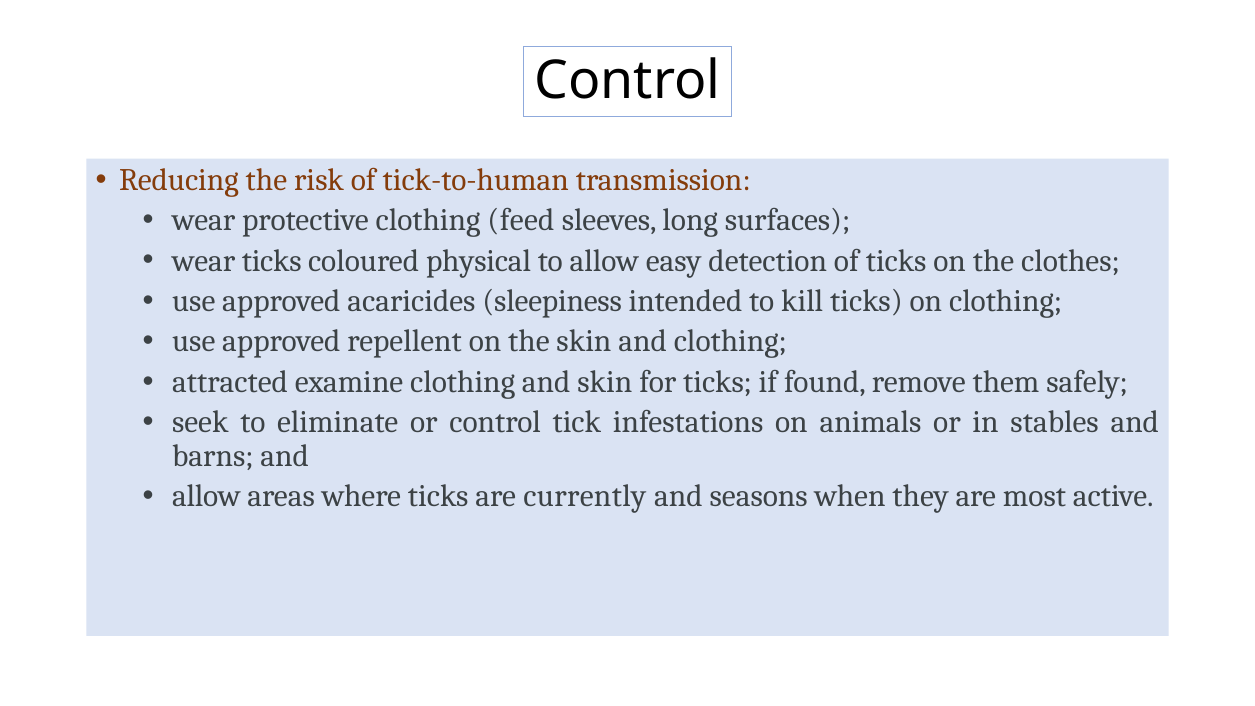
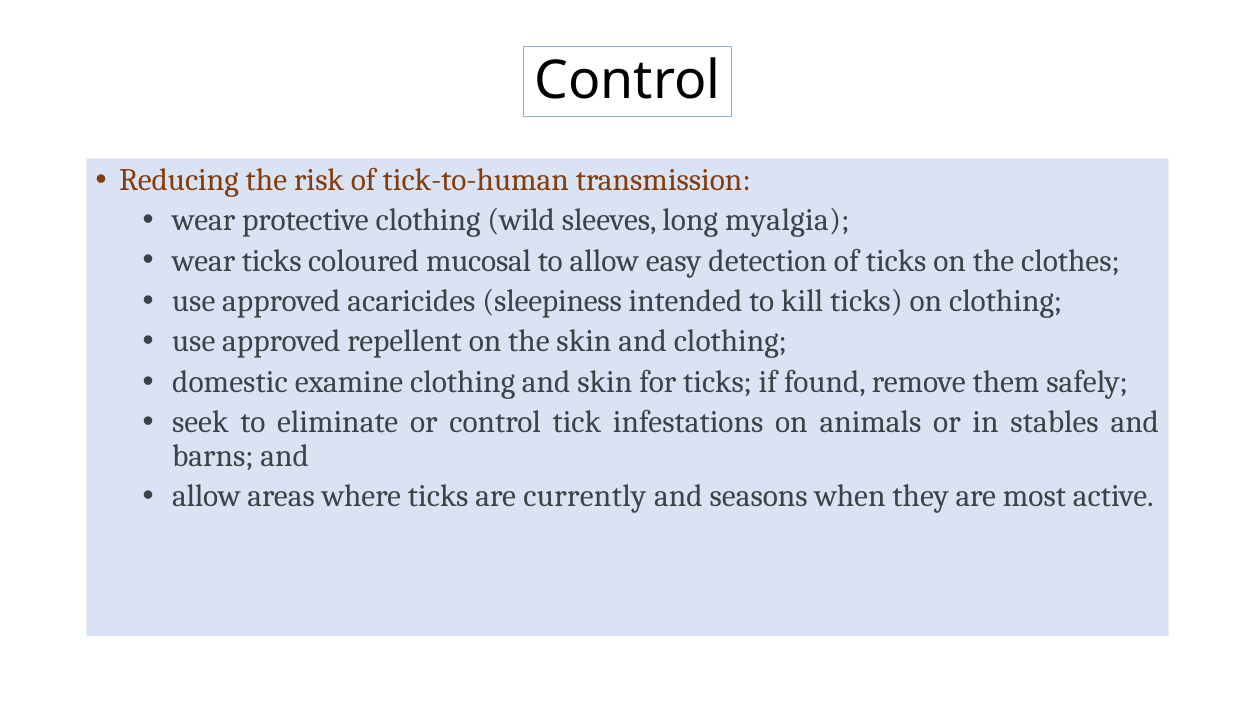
feed: feed -> wild (521, 220)
surfaces: surfaces -> myalgia (787, 220)
physical: physical -> mucosal (479, 261)
attracted: attracted -> domestic (230, 382)
